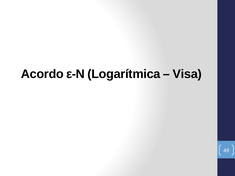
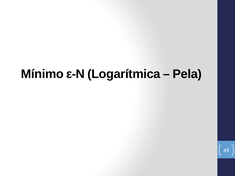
Acordo: Acordo -> Mínimo (42, 74)
Visa: Visa -> Pela (187, 74)
